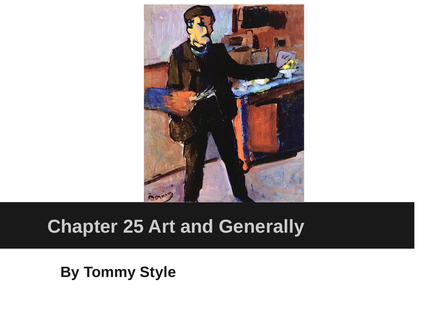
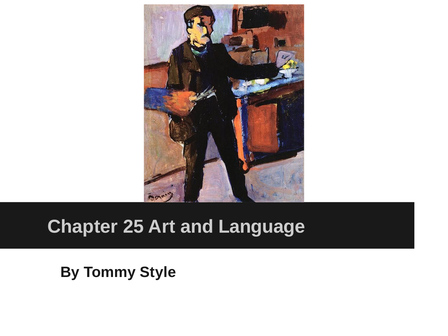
Generally: Generally -> Language (262, 227)
